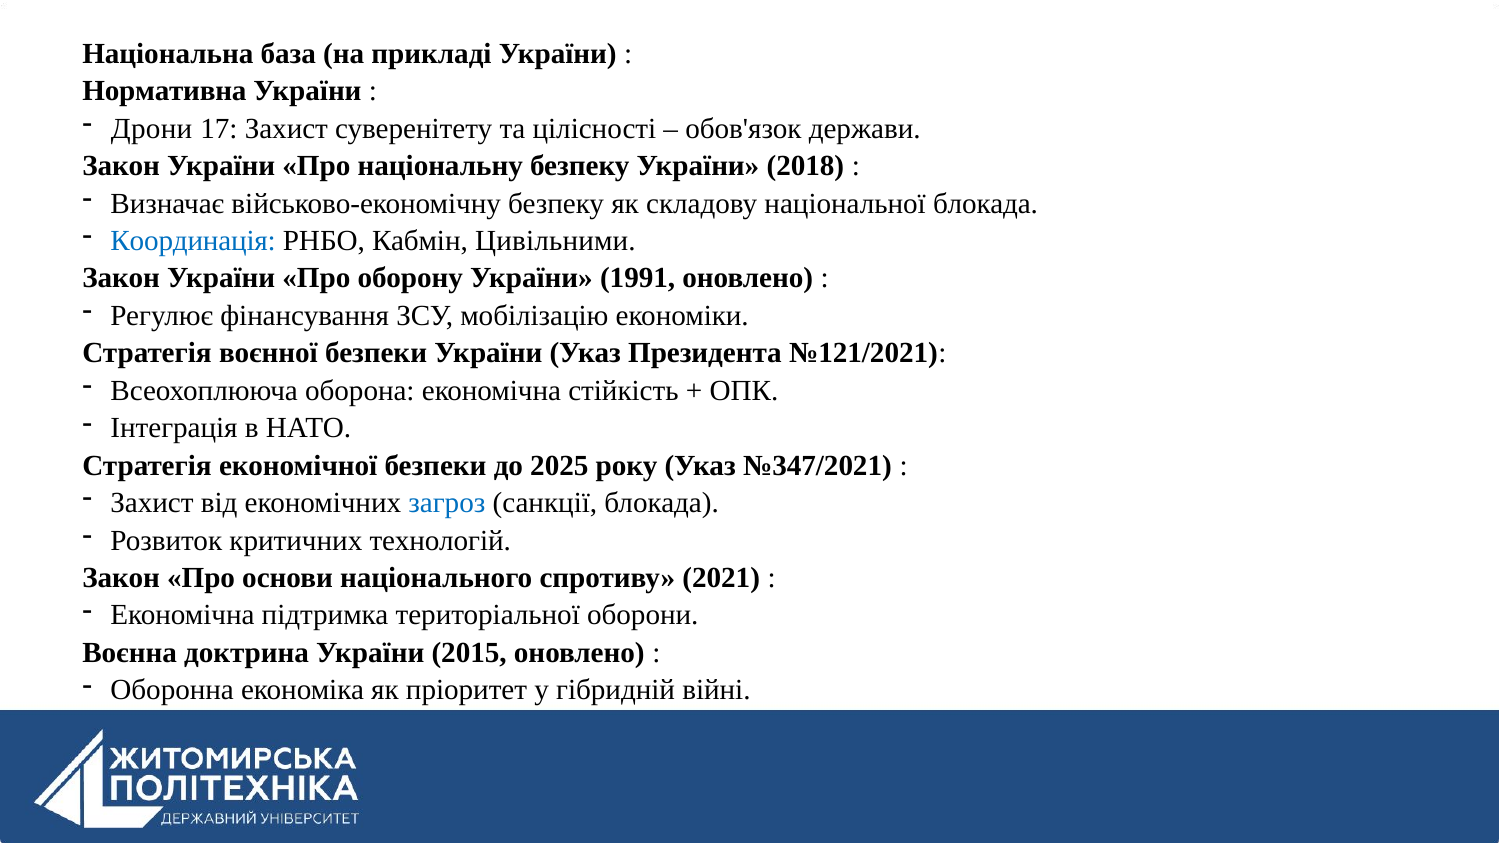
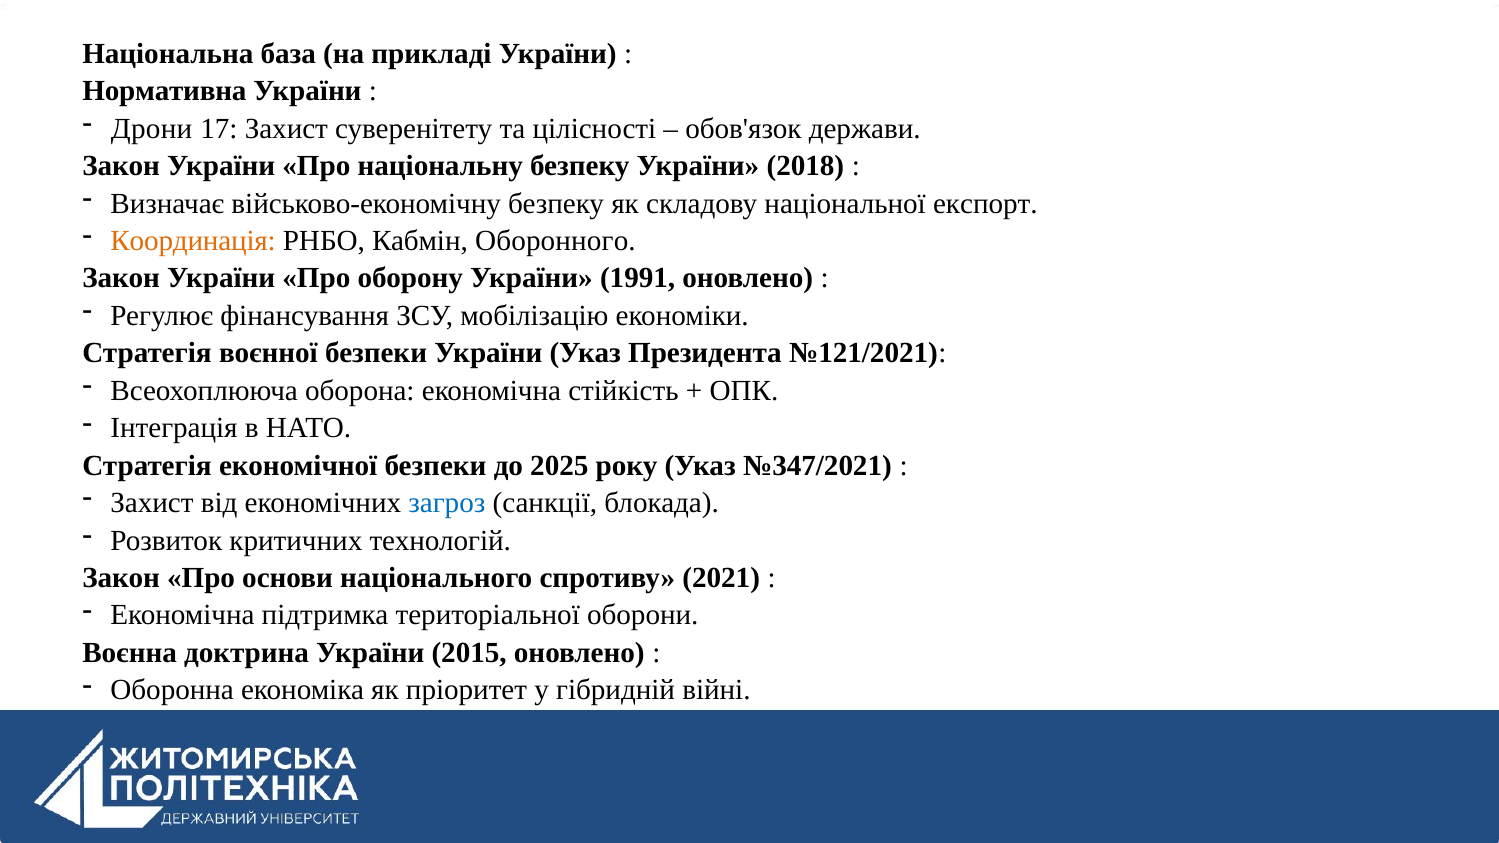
національної блокада: блокада -> експорт (985, 204)
Координація colour: blue -> orange (193, 241)
Цивільними: Цивільними -> Оборонного (555, 241)
